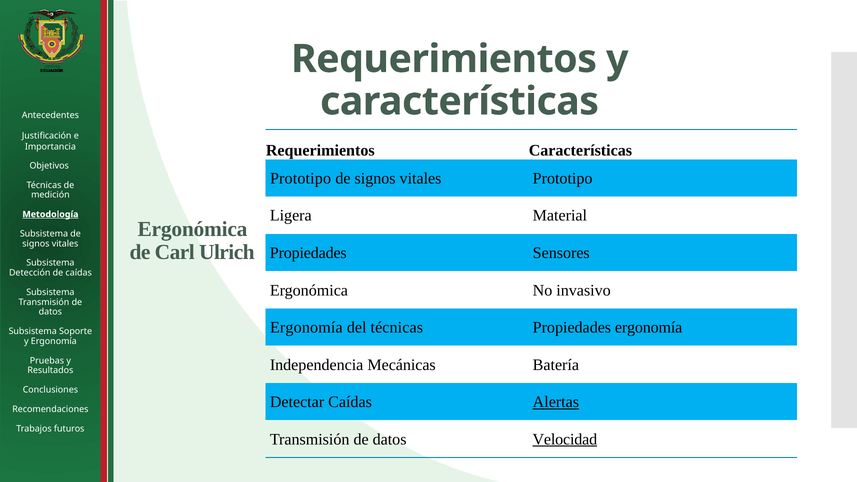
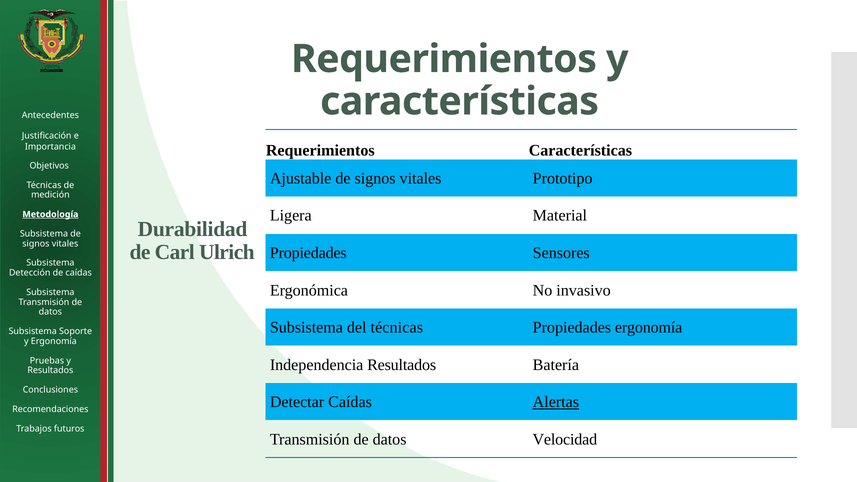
Prototipo: Prototipo -> Ajustable (301, 178)
Ergonómica: Ergonómica -> Durabilidad (193, 229)
Ergonomía: Ergonomía -> Subsistema (306, 328)
Independencia Mecánicas: Mecánicas -> Resultados (402, 365)
Velocidad underline: present -> none (565, 439)
